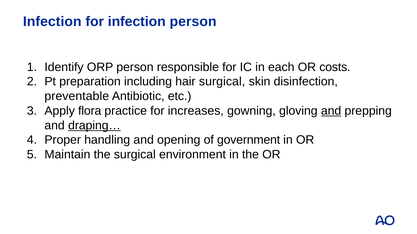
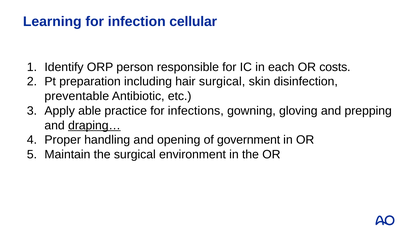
Infection: Infection -> Learning (52, 22)
infection person: person -> cellular (193, 22)
flora: flora -> able (90, 111)
increases: increases -> infections (196, 111)
and underline: present -> none (331, 111)
